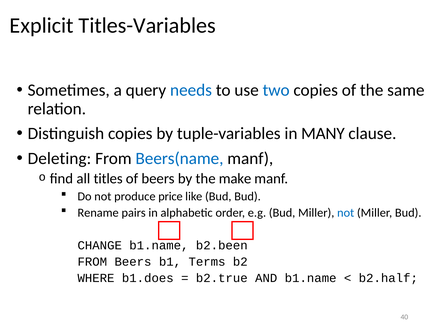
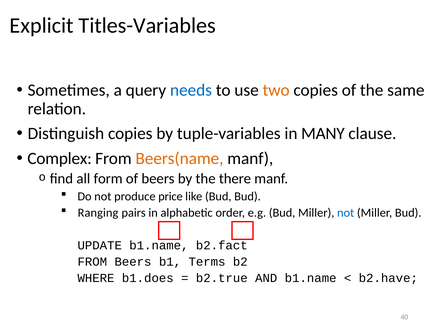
two colour: blue -> orange (276, 90)
Deleting: Deleting -> Complex (60, 158)
Beers(name colour: blue -> orange (179, 158)
titles: titles -> form (108, 179)
make: make -> there (235, 179)
Rename: Rename -> Ranging (98, 213)
CHANGE: CHANGE -> UPDATE (100, 246)
b2.been: b2.been -> b2.fact (222, 246)
b2.half: b2.half -> b2.have (388, 278)
